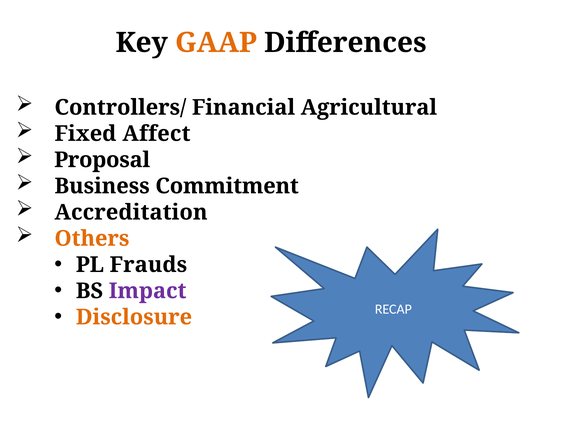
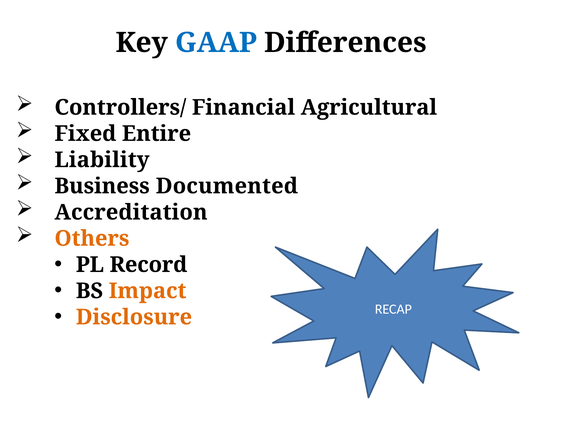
GAAP colour: orange -> blue (216, 43)
Affect: Affect -> Entire (157, 134)
Proposal: Proposal -> Liability (102, 160)
Commitment: Commitment -> Documented (227, 186)
Frauds: Frauds -> Record (148, 265)
Impact colour: purple -> orange (148, 291)
